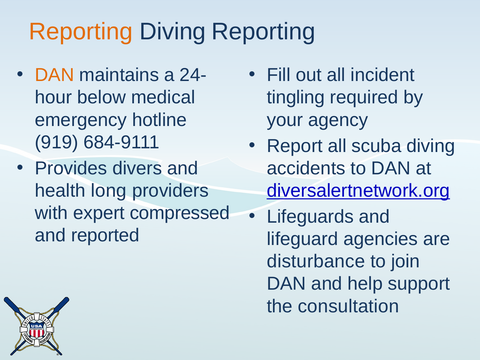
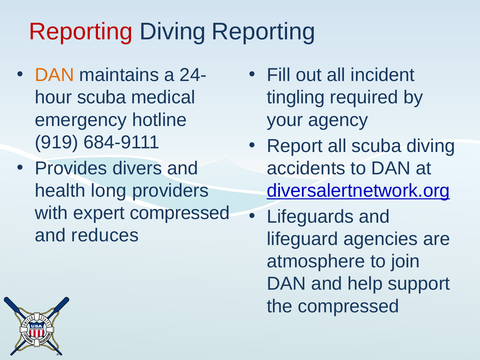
Reporting colour: orange -> red (81, 32)
below: below -> scuba (102, 97)
reported: reported -> reduces (105, 235)
disturbance: disturbance -> atmosphere (316, 261)
the consultation: consultation -> compressed (349, 306)
